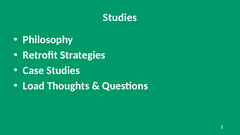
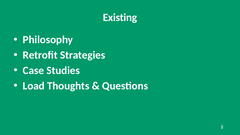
Studies: Studies -> Existing (120, 17)
